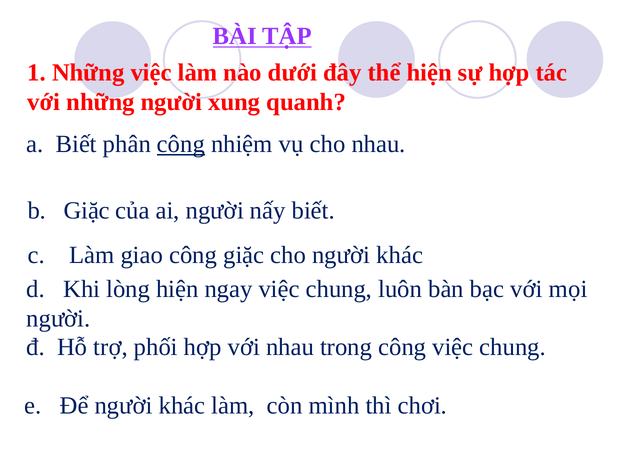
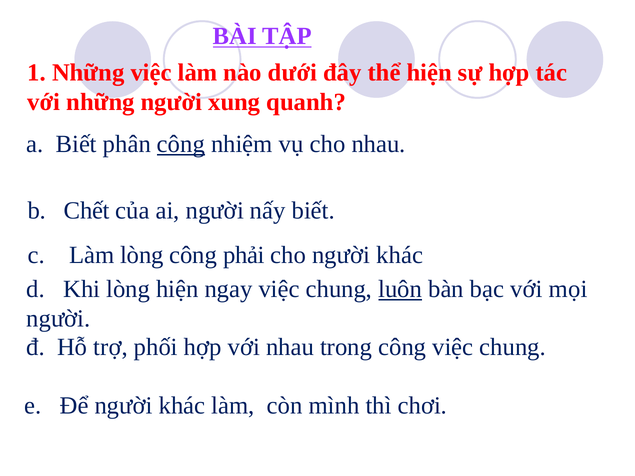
b Giặc: Giặc -> Chết (87, 211)
Làm giao: giao -> lòng (142, 255)
công giặc: giặc -> phải (244, 255)
luôn underline: none -> present (400, 289)
